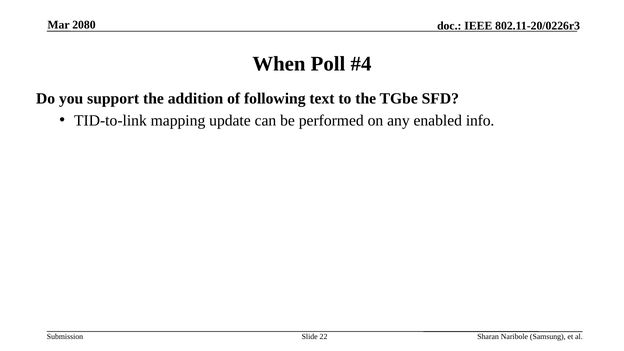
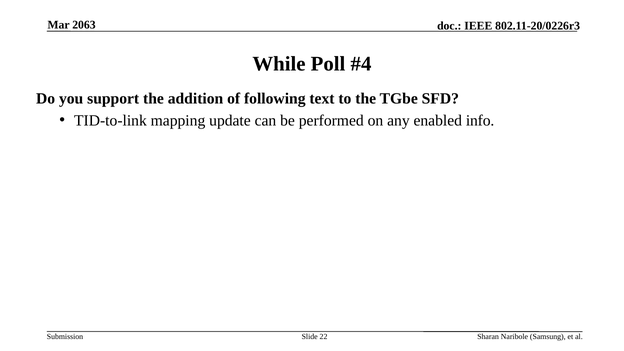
2080: 2080 -> 2063 (84, 25)
When: When -> While (279, 64)
